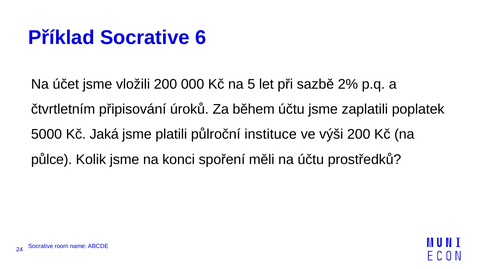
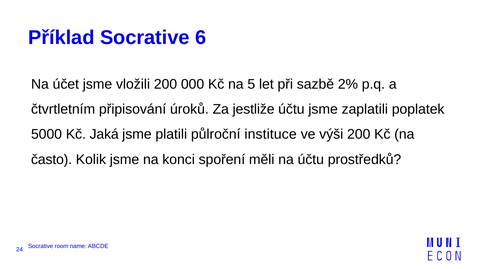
během: během -> jestliže (254, 109)
půlce: půlce -> často (52, 159)
